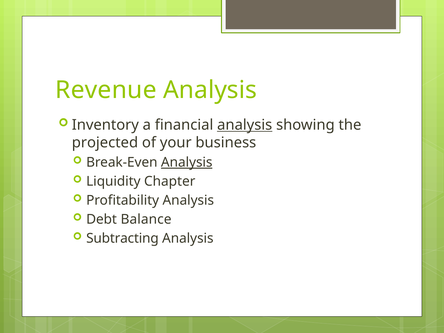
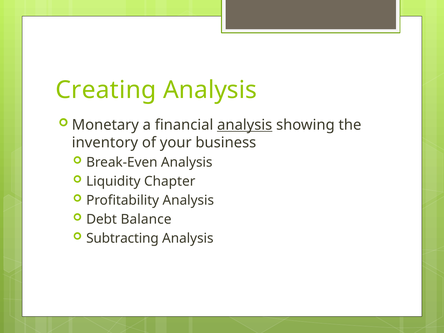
Revenue: Revenue -> Creating (106, 90)
Inventory: Inventory -> Monetary (105, 125)
projected: projected -> inventory (105, 143)
Analysis underline: present -> none (187, 162)
